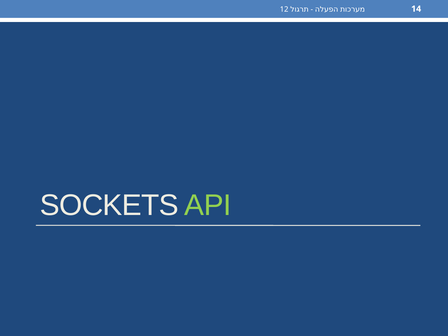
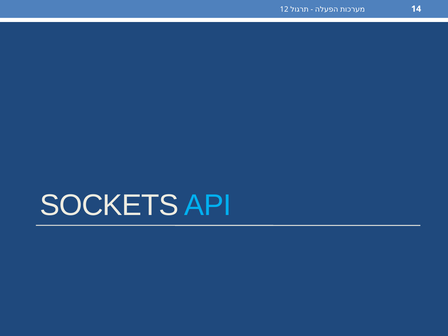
API colour: light green -> light blue (208, 205)
